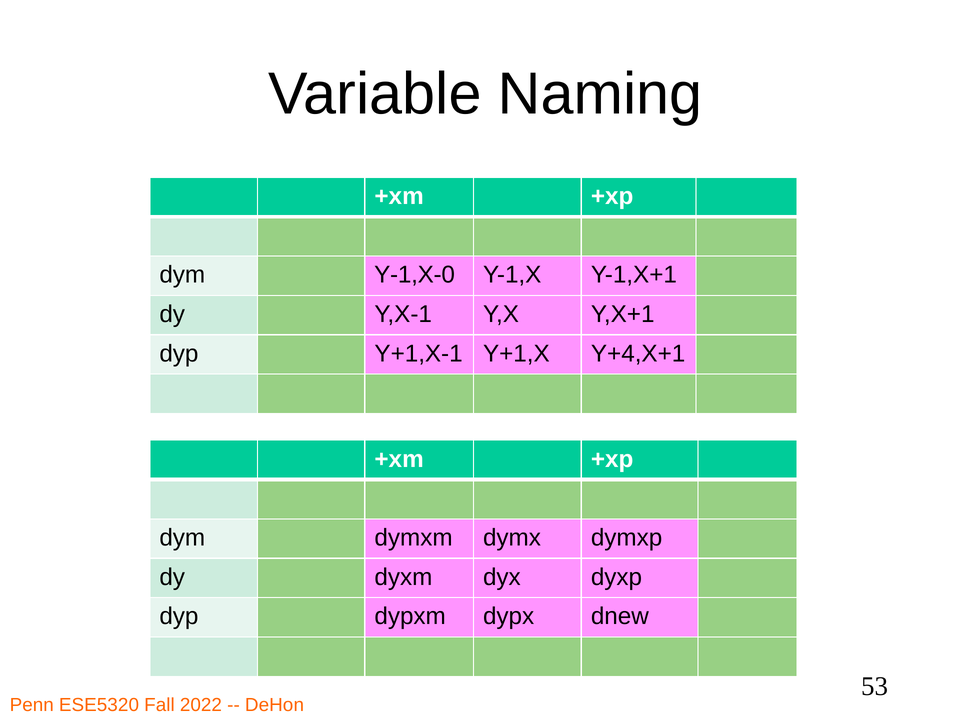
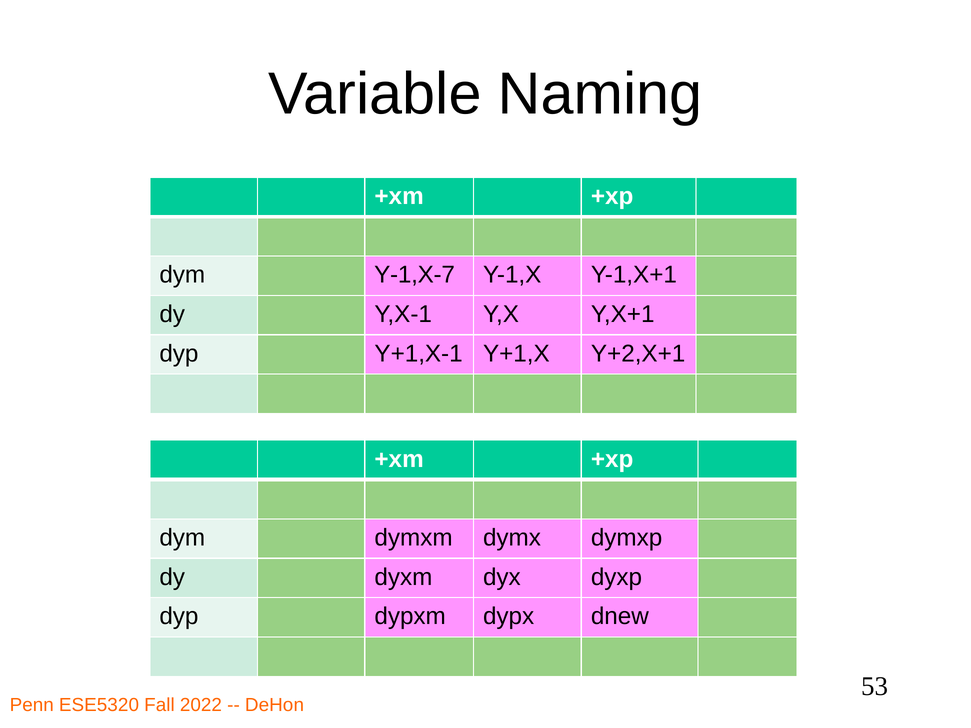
Y-1,X-0: Y-1,X-0 -> Y-1,X-7 (415, 275)
Y+4,X+1: Y+4,X+1 -> Y+2,X+1 (638, 354)
